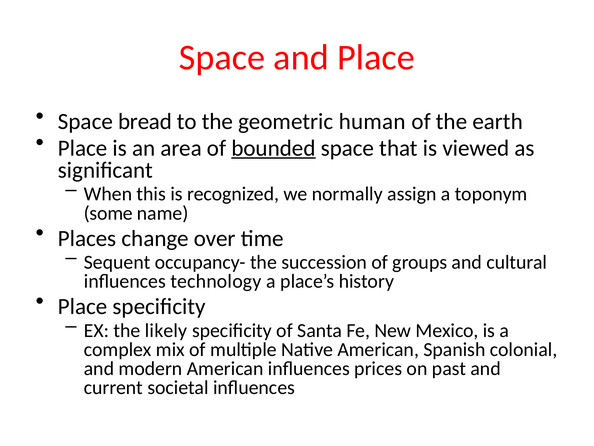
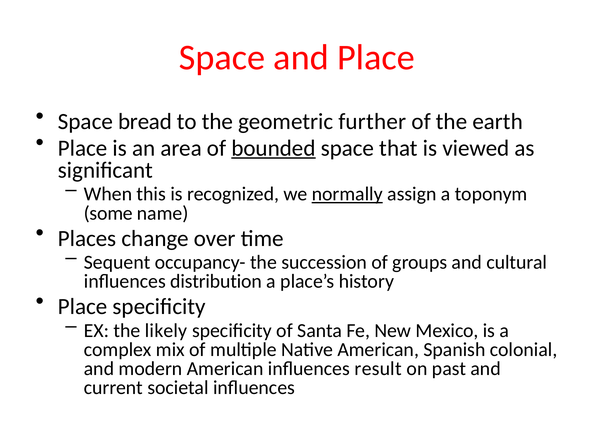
human: human -> further (372, 121)
normally underline: none -> present (347, 194)
technology: technology -> distribution (216, 281)
prices: prices -> result (378, 368)
